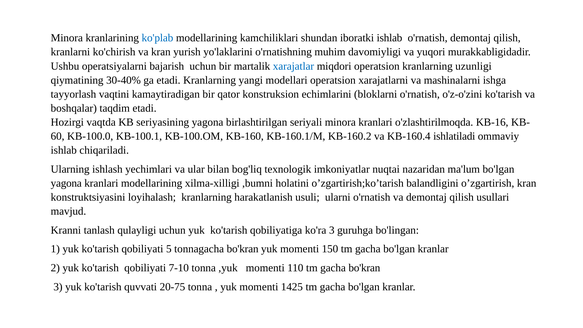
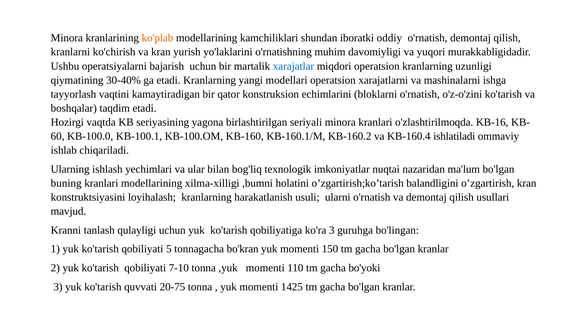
ko'plab colour: blue -> orange (157, 38)
iboratki ishlab: ishlab -> oddiy (389, 38)
yagona: yagona -> buning (66, 183)
gacha bo'kran: bo'kran -> bo'yoki (364, 268)
